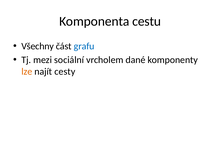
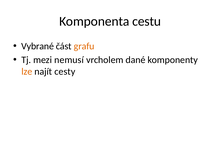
Všechny: Všechny -> Vybrané (38, 46)
grafu colour: blue -> orange (84, 46)
sociální: sociální -> nemusí (69, 60)
